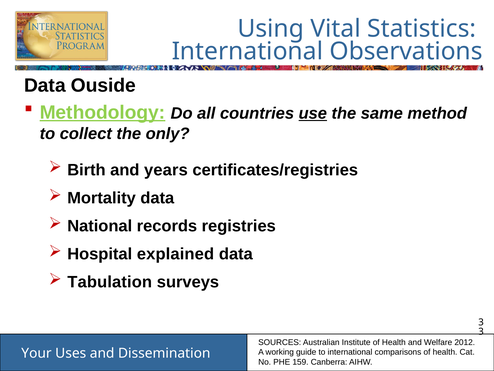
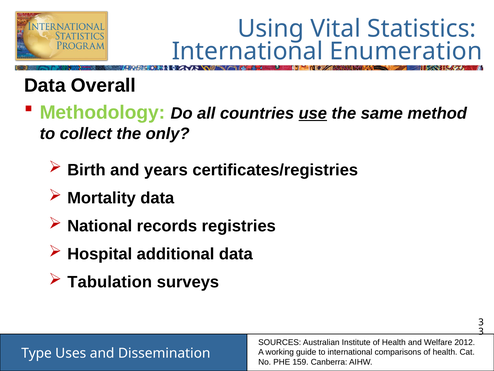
Observations: Observations -> Enumeration (406, 51)
Ouside: Ouside -> Overall (103, 85)
Methodology underline: present -> none (102, 112)
explained: explained -> additional (176, 254)
Your: Your -> Type (37, 353)
